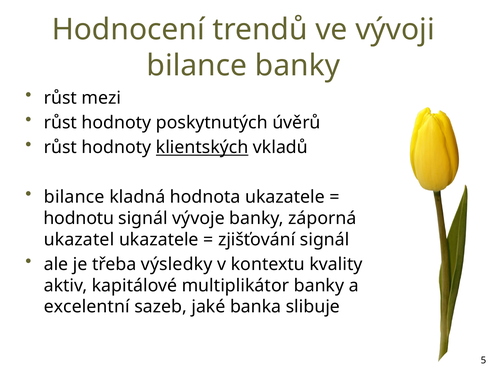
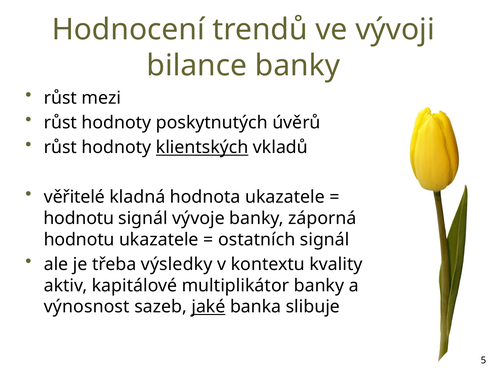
bilance: bilance -> věřitelé (74, 197)
ukazatel: ukazatel -> hodnotu (79, 240)
zjišťování: zjišťování -> ostatních (257, 240)
excelentní: excelentní -> výnosnost (87, 307)
jaké underline: none -> present (208, 307)
